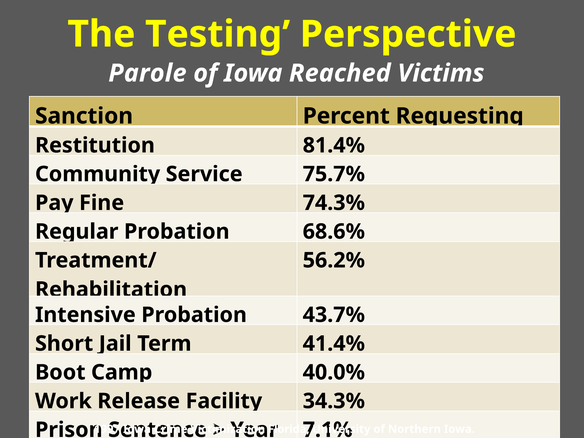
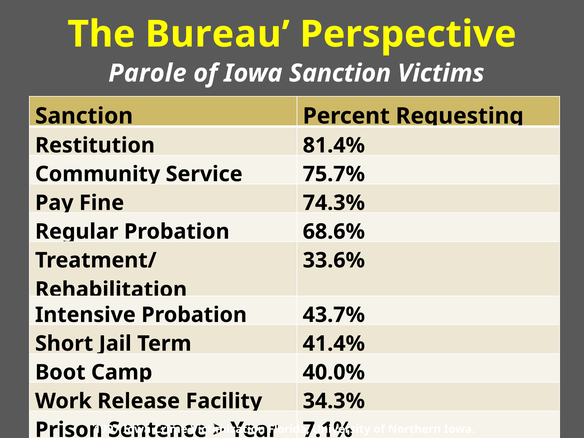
Testing: Testing -> Bureau (217, 34)
Iowa Reached: Reached -> Sanction (340, 73)
56.2%: 56.2% -> 33.6% (334, 260)
